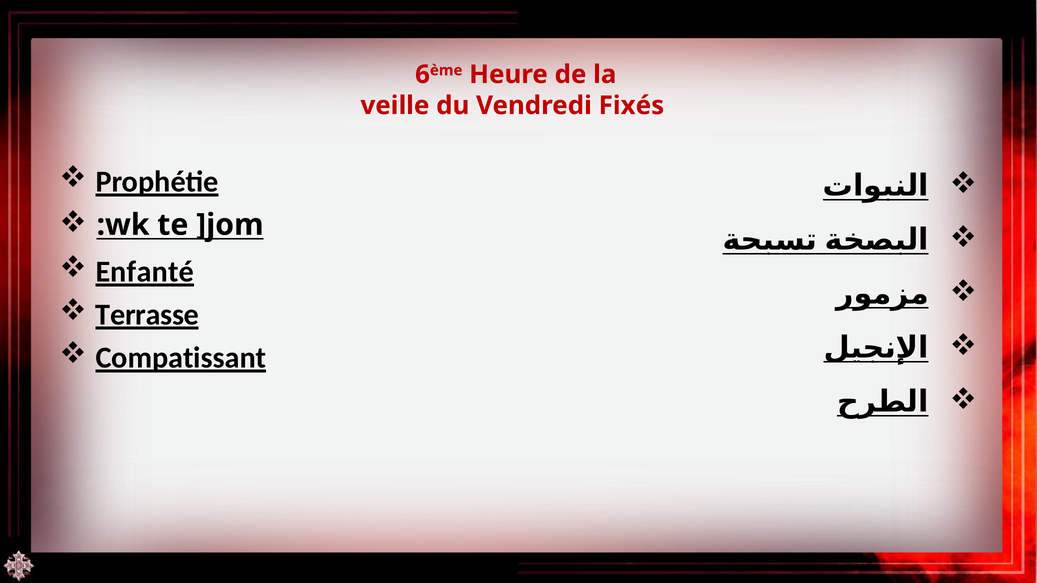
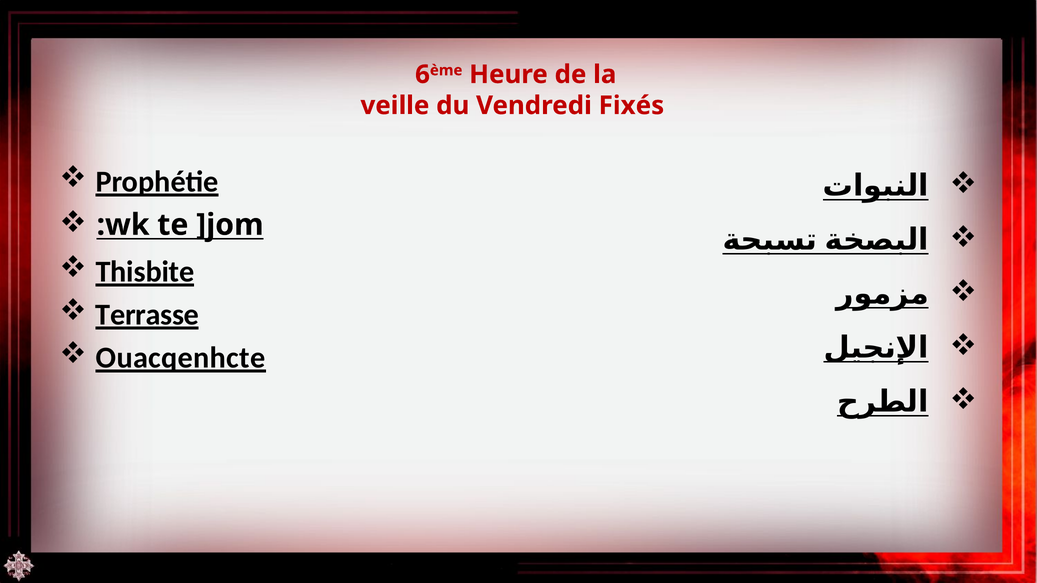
Enfanté: Enfanté -> Thisbite (145, 272)
Compatissant: Compatissant -> Ouacqenhcte (181, 358)
